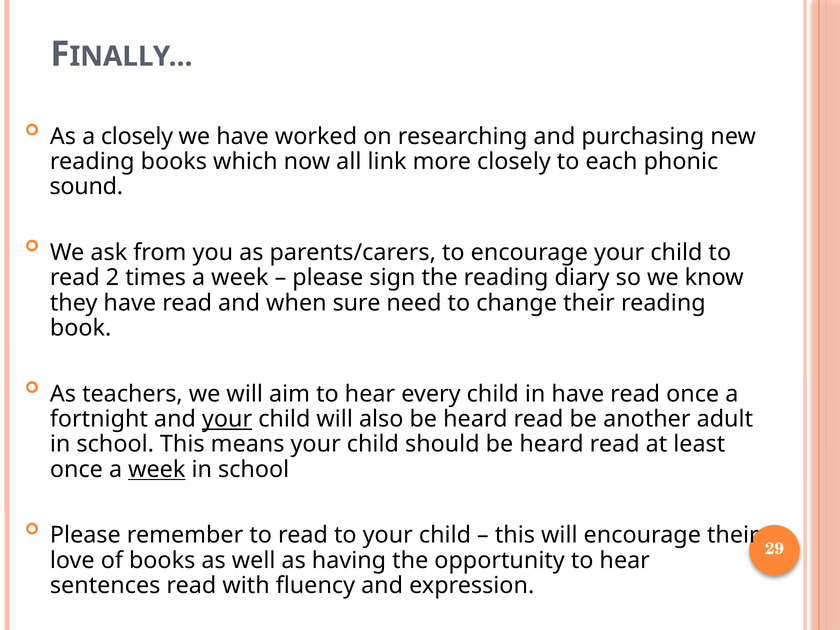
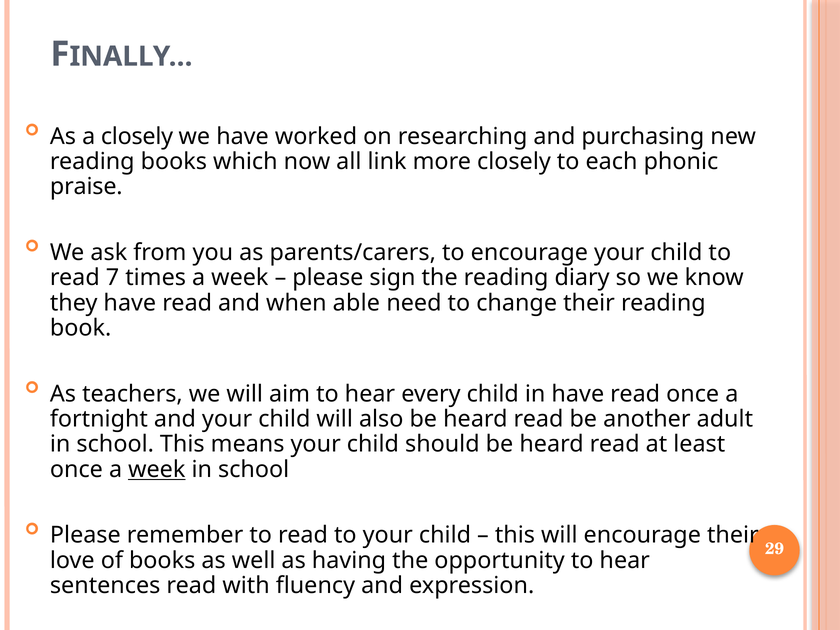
sound: sound -> praise (86, 187)
2: 2 -> 7 (112, 278)
sure: sure -> able (356, 303)
your underline: present -> none (227, 419)
